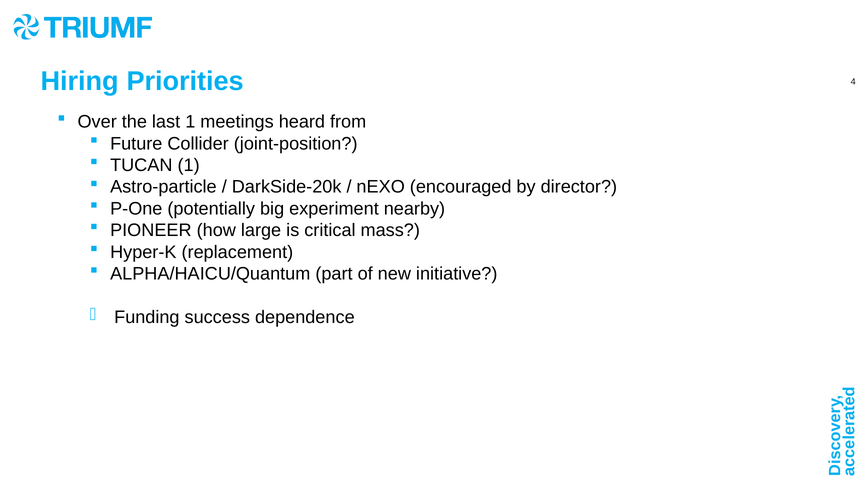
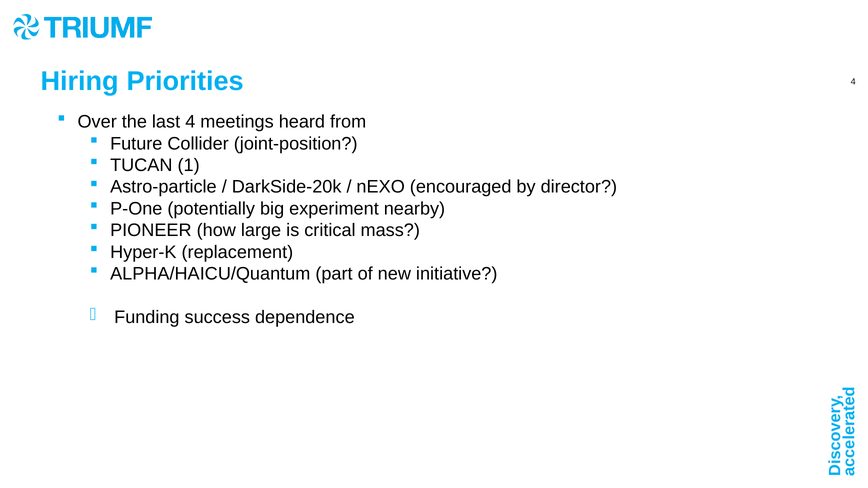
last 1: 1 -> 4 (190, 122)
